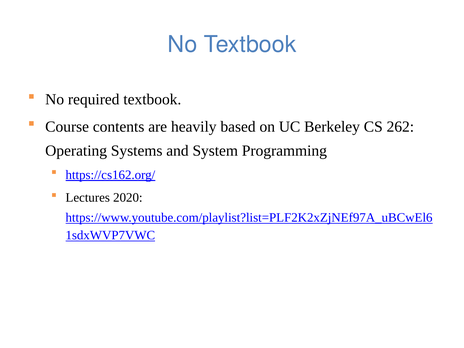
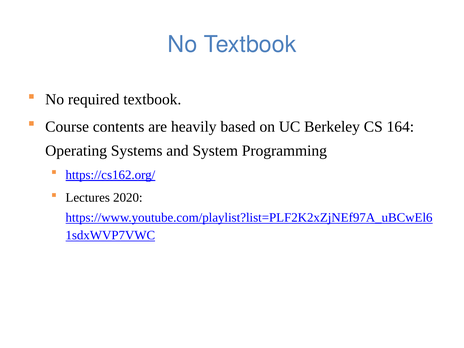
262: 262 -> 164 (400, 127)
